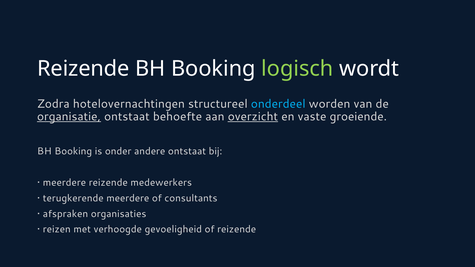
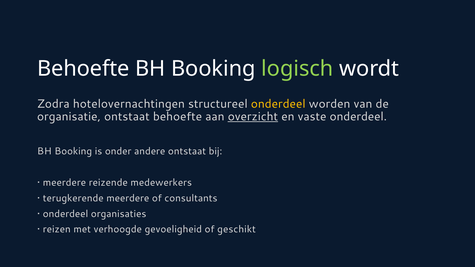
Reizende: Reizende -> Behoefte (83, 69)
onderdeel colour: light blue -> yellow (278, 104)
organisatie underline: present -> none (69, 117)
vaste groeiende: groeiende -> onderdeel (358, 117)
afspraken: afspraken -> onderdeel (66, 214)
of reizende: reizende -> geschikt (237, 230)
